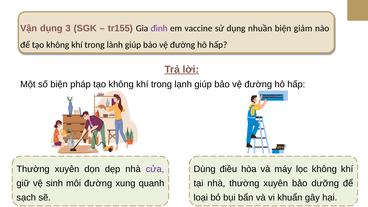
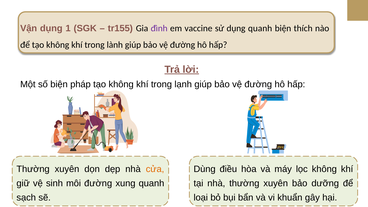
3: 3 -> 1 (68, 28)
dụng nhuần: nhuần -> quanh (260, 28)
giảm: giảm -> thích (303, 28)
cửa colour: purple -> orange (155, 169)
